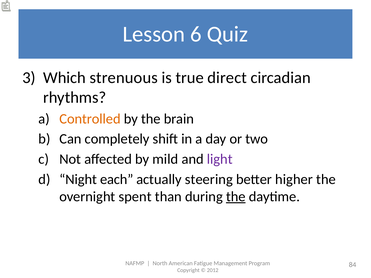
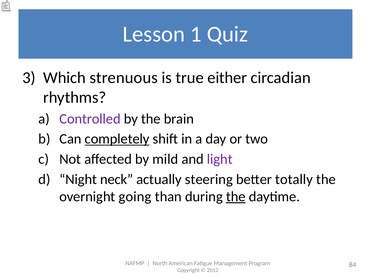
6: 6 -> 1 (196, 34)
direct: direct -> either (227, 78)
Controlled colour: orange -> purple (90, 119)
completely underline: none -> present (117, 139)
each: each -> neck (117, 179)
higher: higher -> totally (294, 179)
spent: spent -> going (135, 197)
